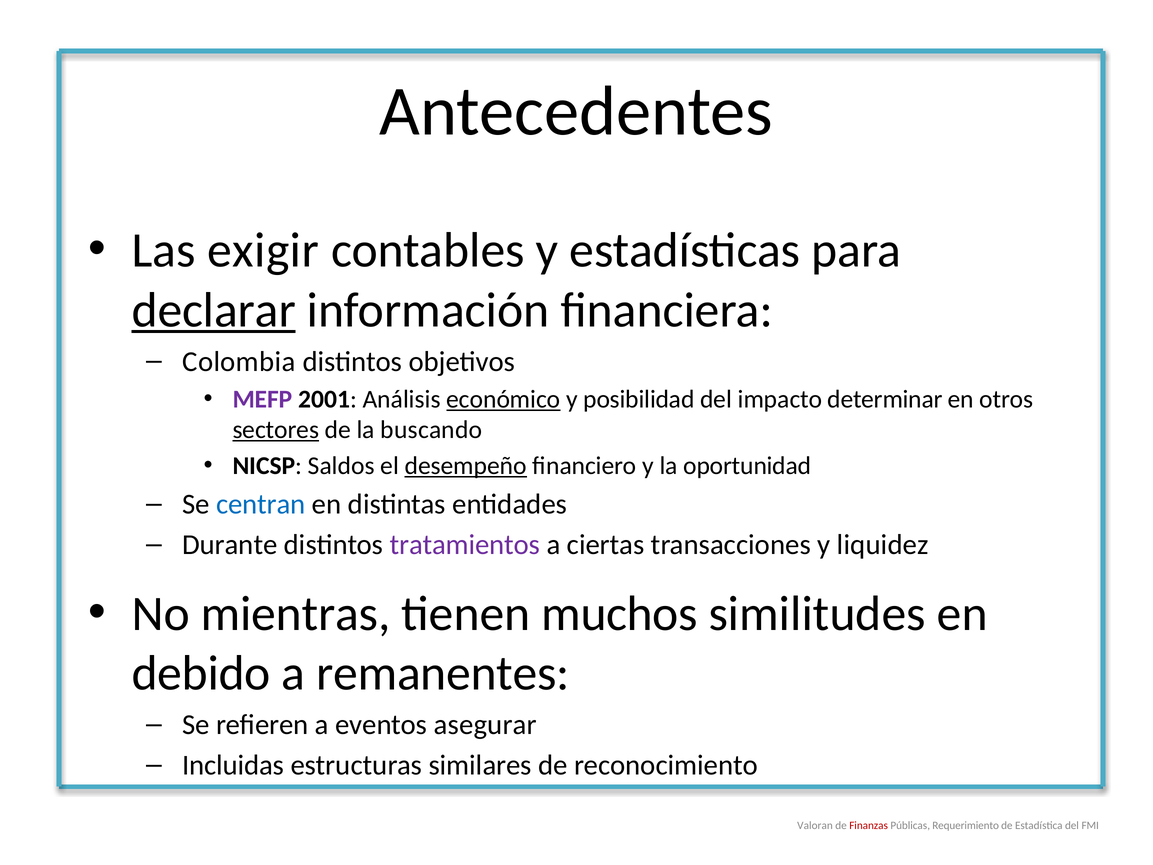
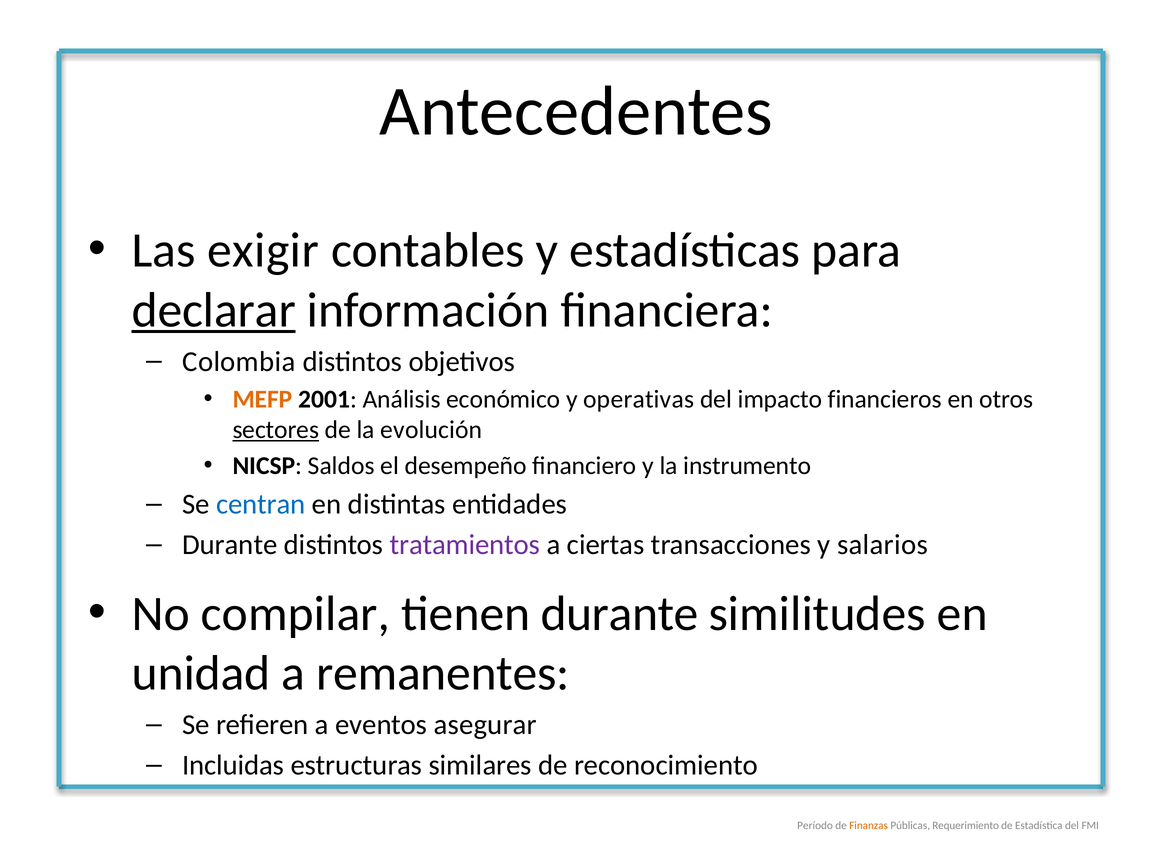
MEFP colour: purple -> orange (263, 399)
económico underline: present -> none (503, 399)
posibilidad: posibilidad -> operativas (639, 399)
determinar: determinar -> financieros (885, 399)
buscando: buscando -> evolución (431, 430)
desempeño underline: present -> none (466, 466)
oportunidad: oportunidad -> instrumento (747, 466)
liquidez: liquidez -> salarios (883, 545)
mientras: mientras -> compilar (296, 614)
tienen muchos: muchos -> durante (620, 614)
debido: debido -> unidad (201, 673)
Valoran: Valoran -> Período (815, 825)
Finanzas colour: red -> orange (869, 825)
